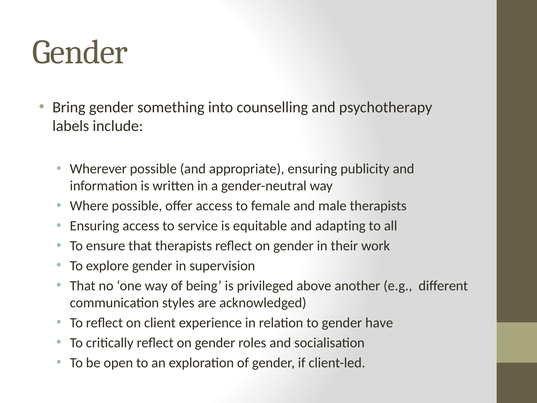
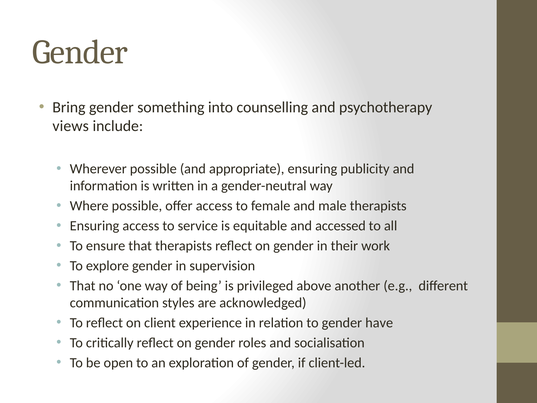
labels: labels -> views (71, 126)
adapting: adapting -> accessed (340, 226)
